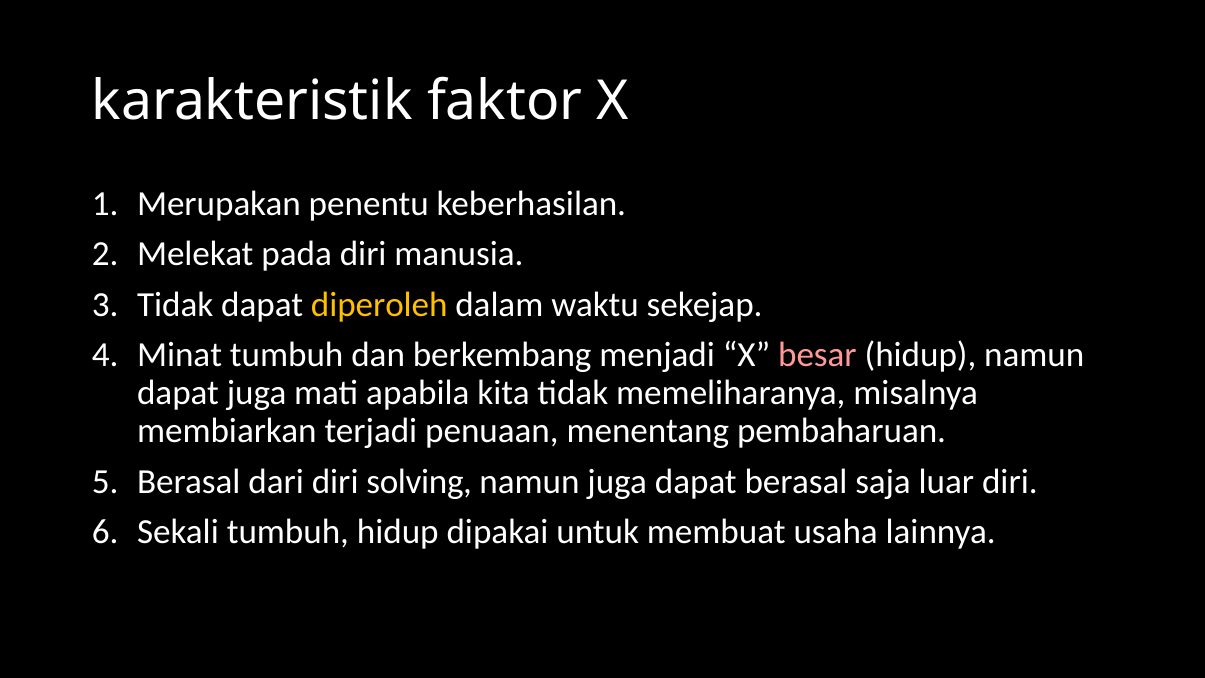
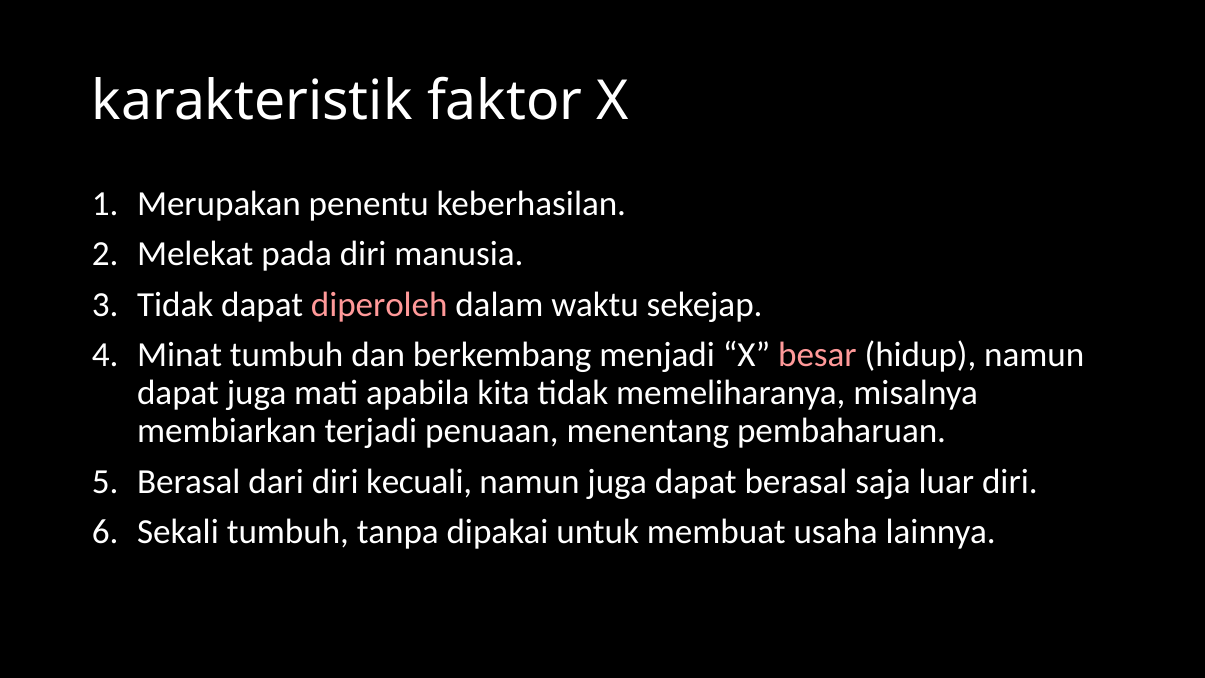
diperoleh colour: yellow -> pink (379, 305)
solving: solving -> kecuali (419, 481)
tumbuh hidup: hidup -> tanpa (398, 532)
